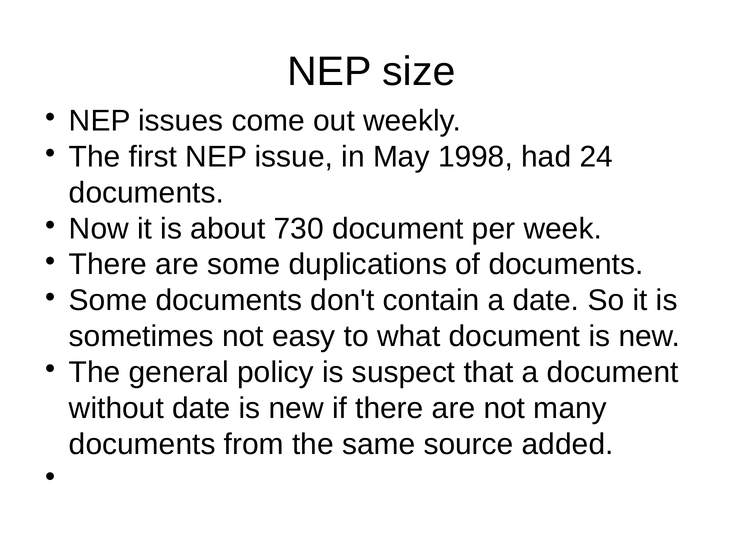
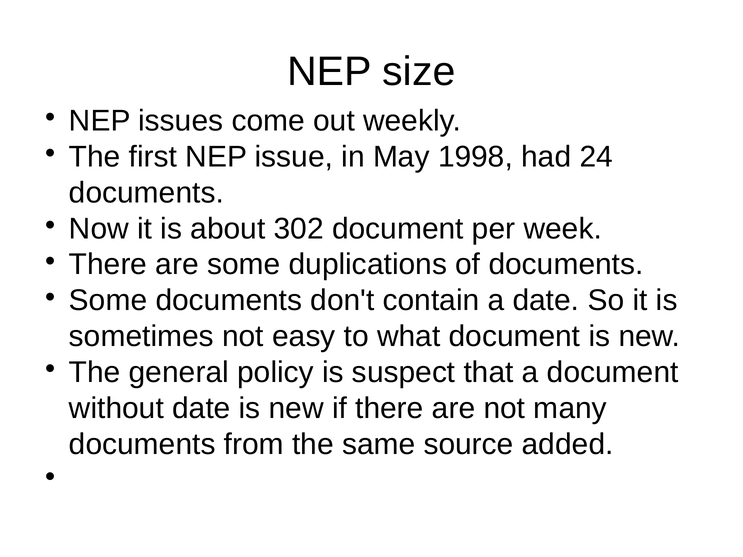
730: 730 -> 302 (299, 229)
